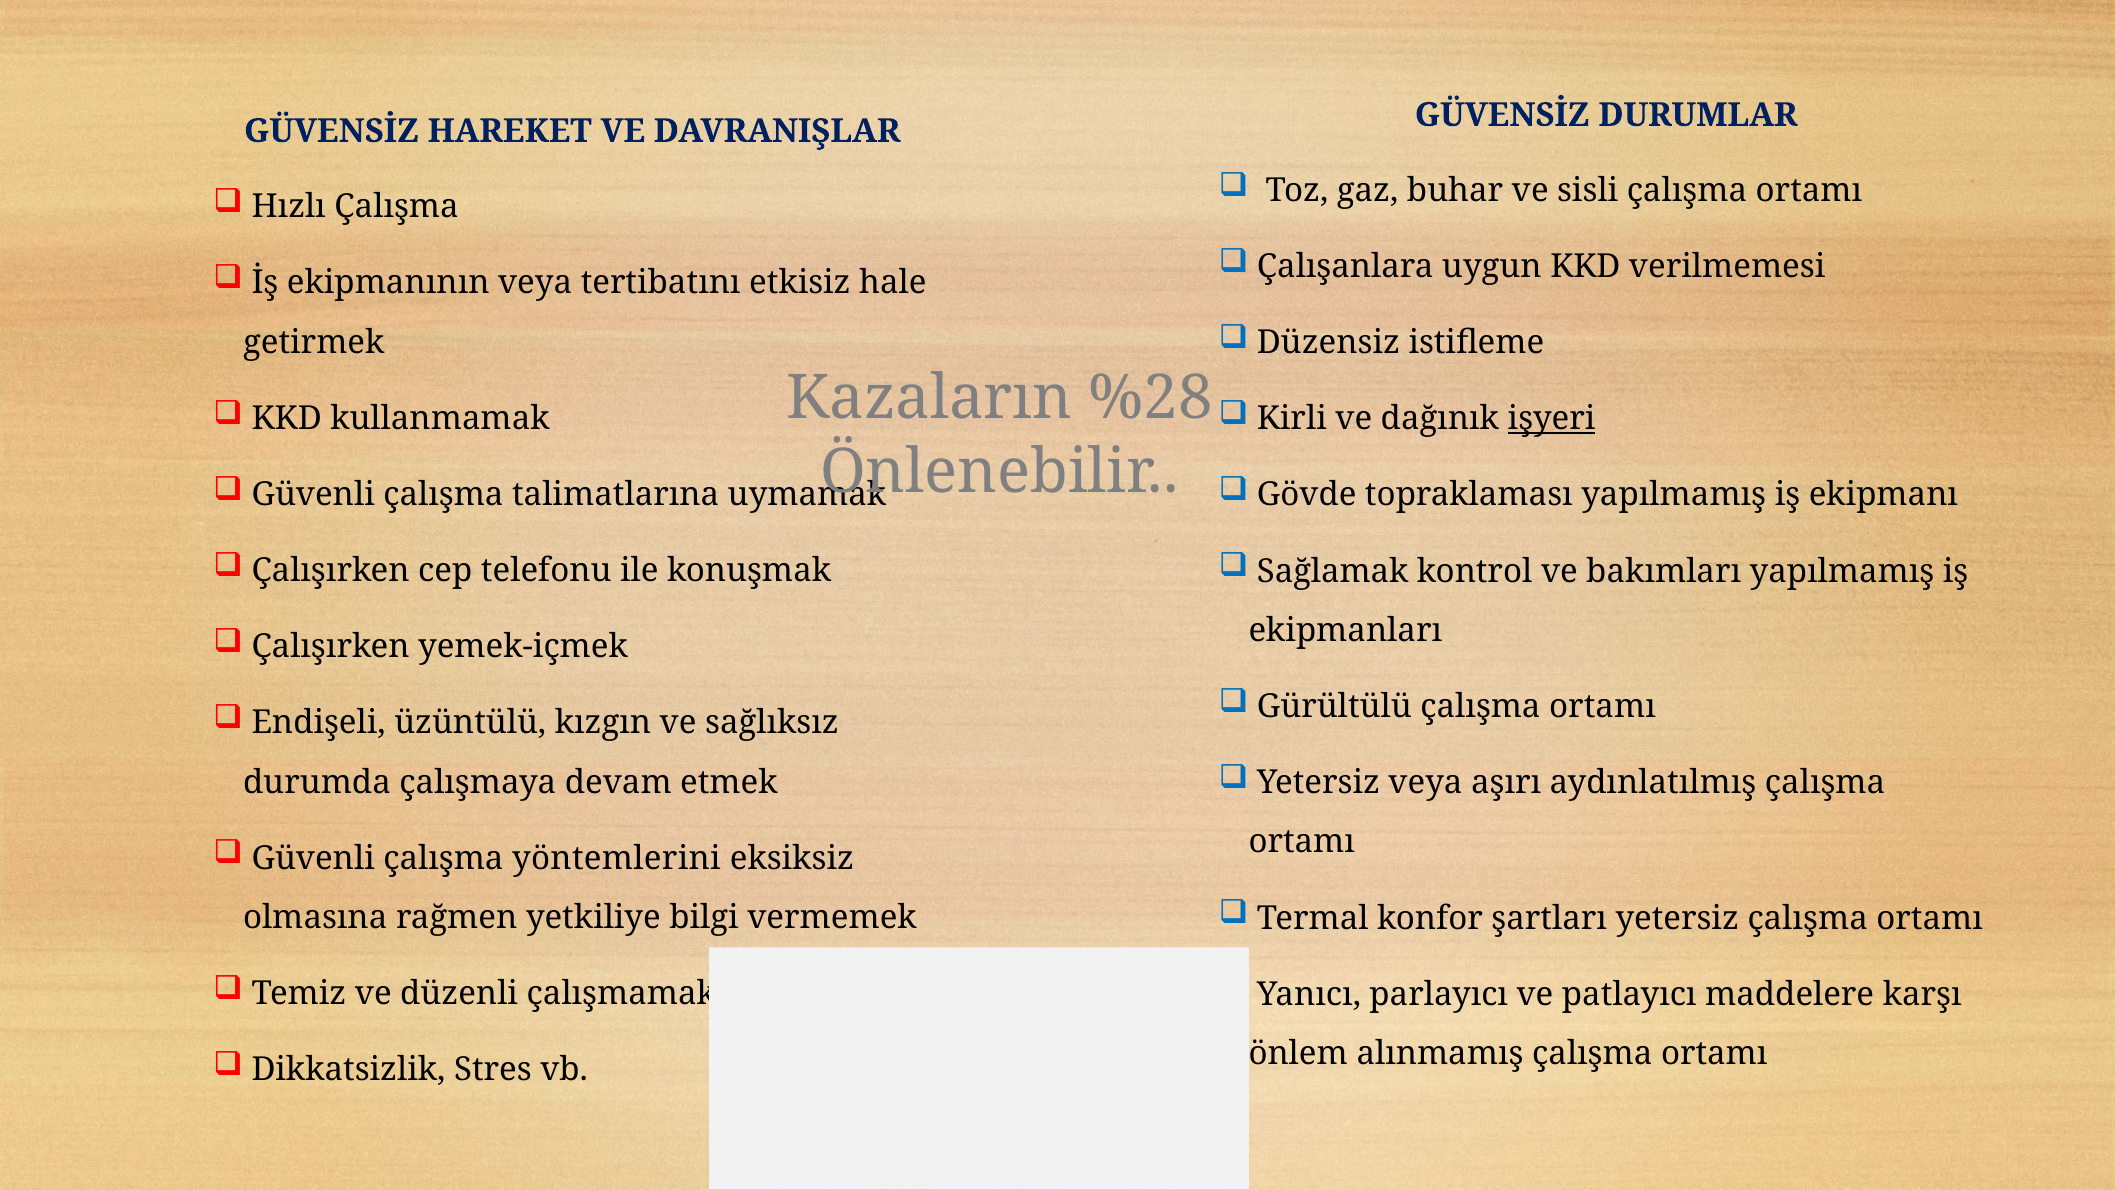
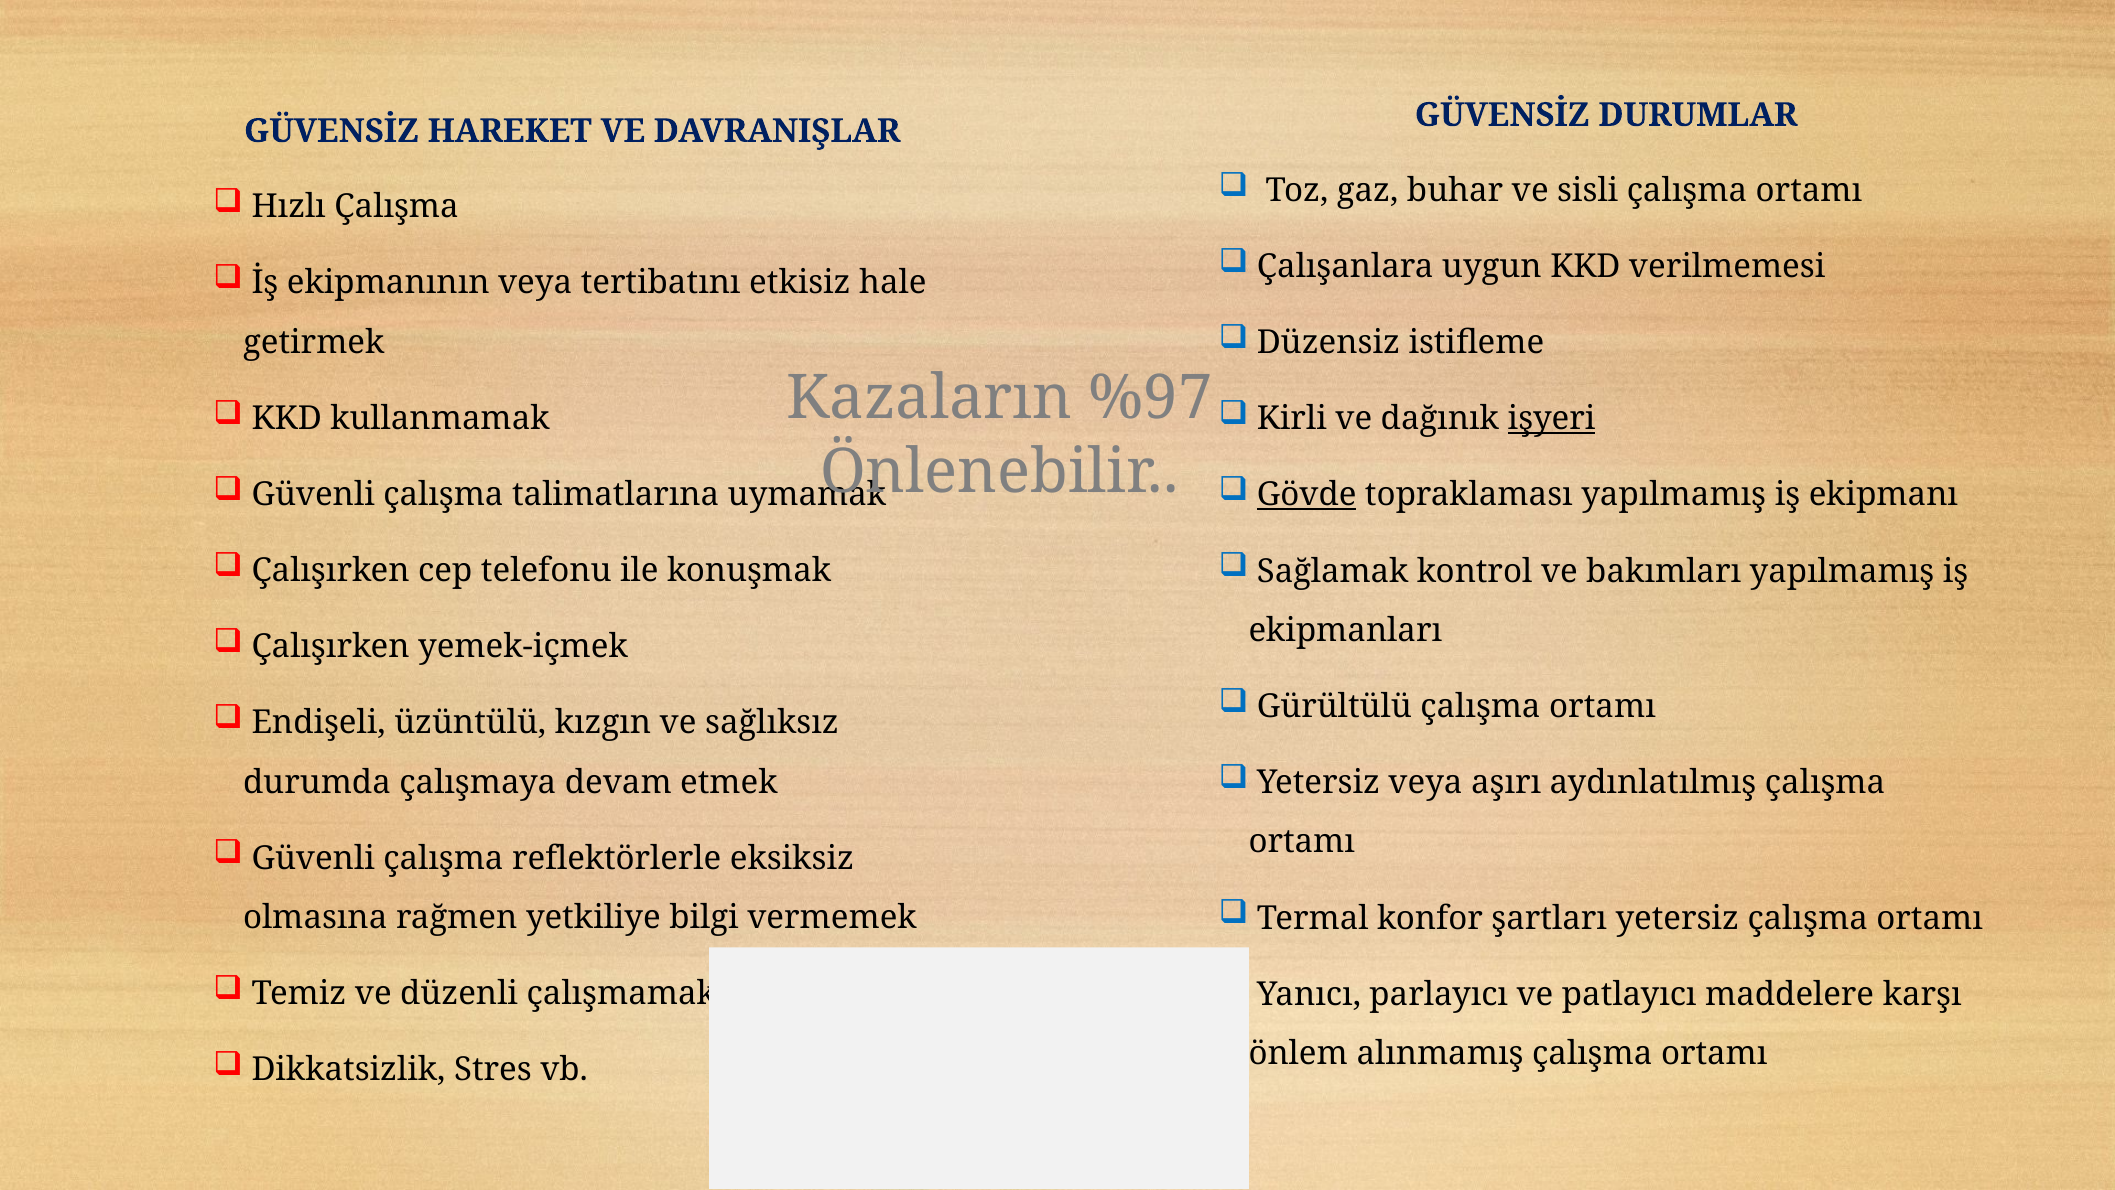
%28: %28 -> %97 (1151, 398)
Gövde underline: none -> present (1307, 495)
yöntemlerini: yöntemlerini -> reflektörlerle (617, 858)
